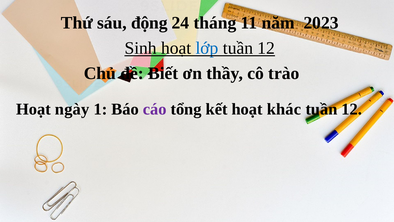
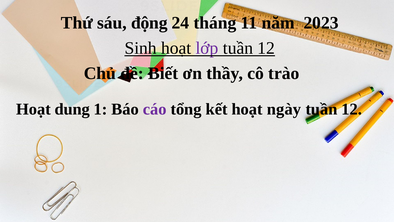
lớp colour: blue -> purple (207, 48)
ngày: ngày -> dung (72, 109)
khác: khác -> ngày (284, 109)
